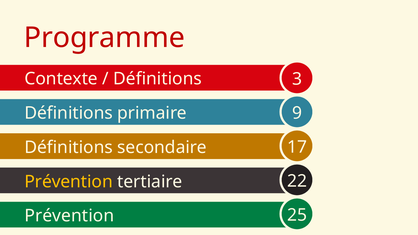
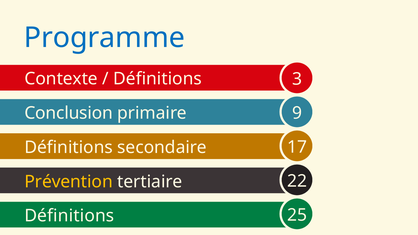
Programme colour: red -> blue (104, 38)
Définitions: Définitions -> Conclusion (69, 113)
Prévention: Prévention -> Définitions (69, 216)
